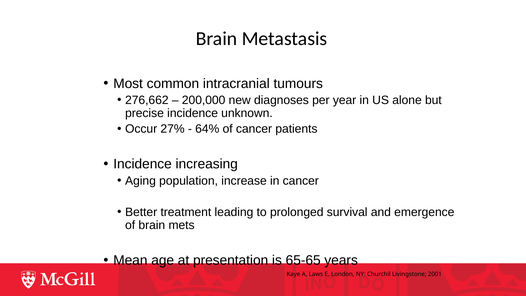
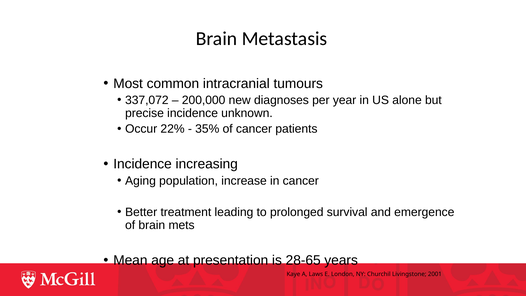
276,662: 276,662 -> 337,072 (147, 100)
27%: 27% -> 22% (173, 129)
64%: 64% -> 35% (207, 129)
65-65: 65-65 -> 28-65 (303, 260)
